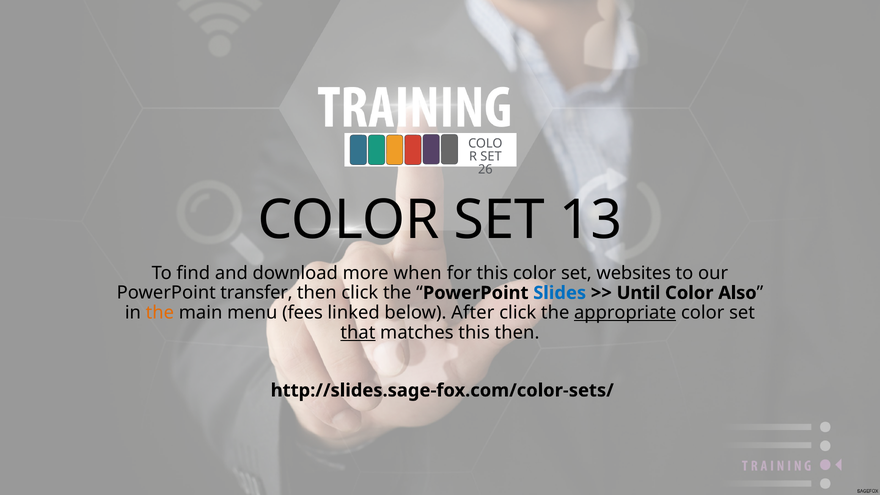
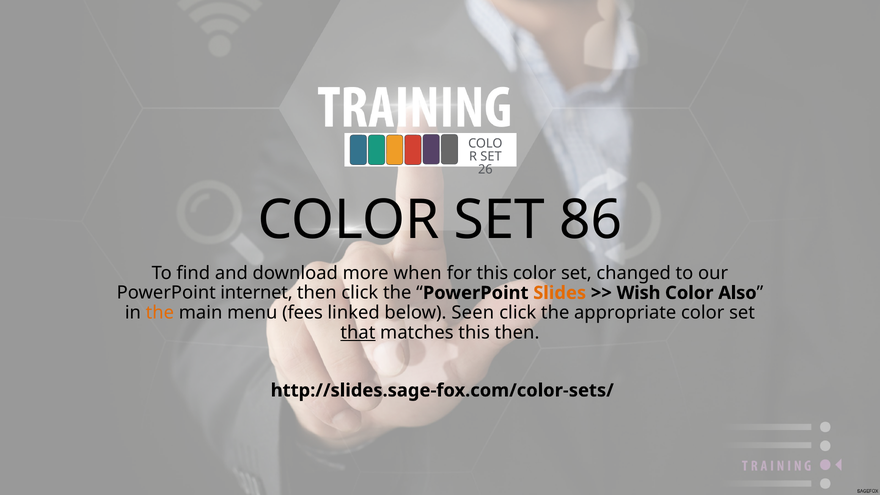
13: 13 -> 86 (591, 220)
websites: websites -> changed (634, 273)
transfer: transfer -> internet (257, 293)
Slides colour: blue -> orange (560, 293)
Until: Until -> Wish (639, 293)
After: After -> Seen (473, 313)
appropriate underline: present -> none (625, 313)
